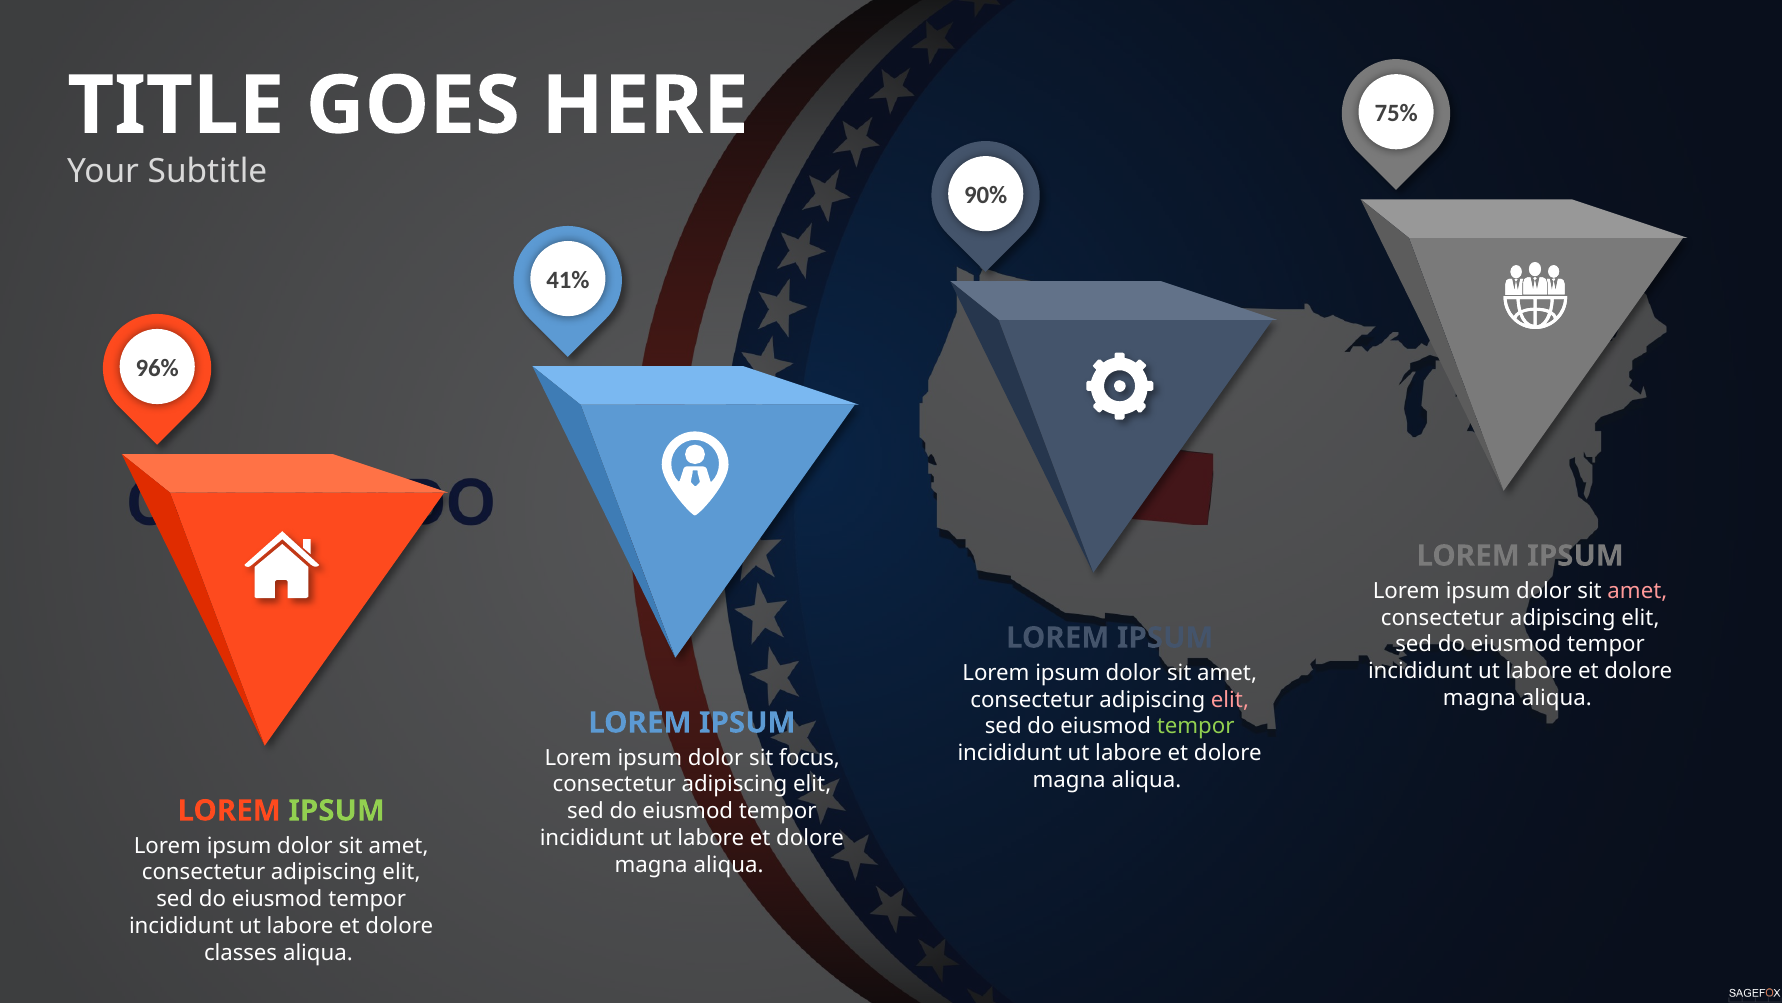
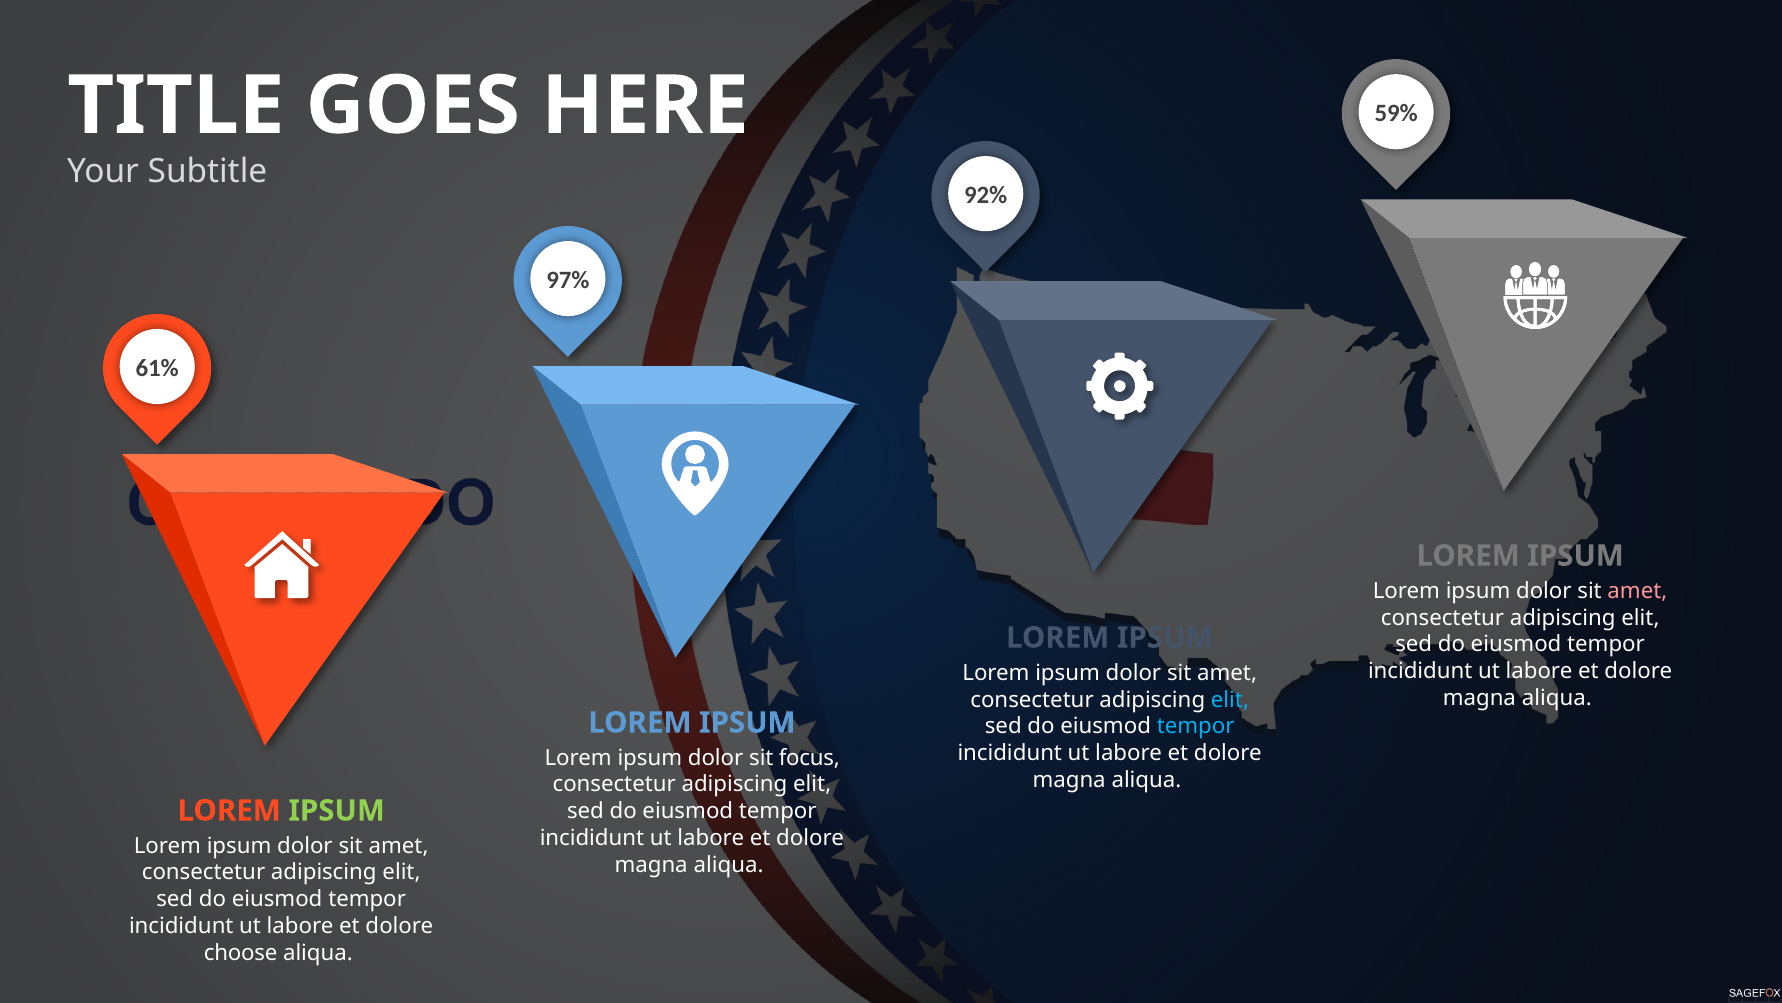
75%: 75% -> 59% (1396, 113)
90%: 90% -> 92% (986, 195)
41%: 41% -> 97% (568, 280)
96%: 96% -> 61% (157, 368)
elit colour: pink -> light blue (1230, 699)
tempor colour: light green -> light blue (1196, 726)
classes: classes -> choose (241, 952)
